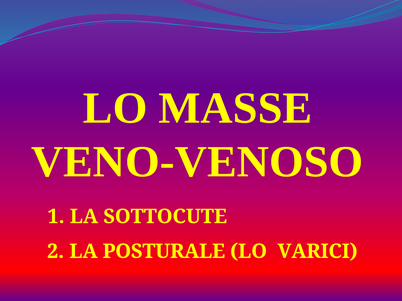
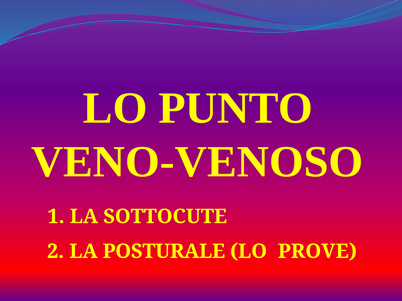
MASSE: MASSE -> PUNTO (236, 108)
VARICI: VARICI -> PROVE (317, 252)
